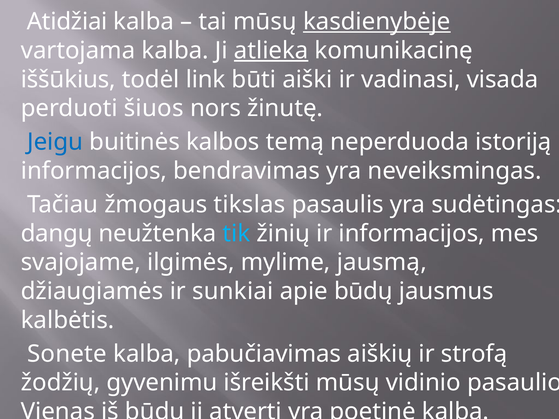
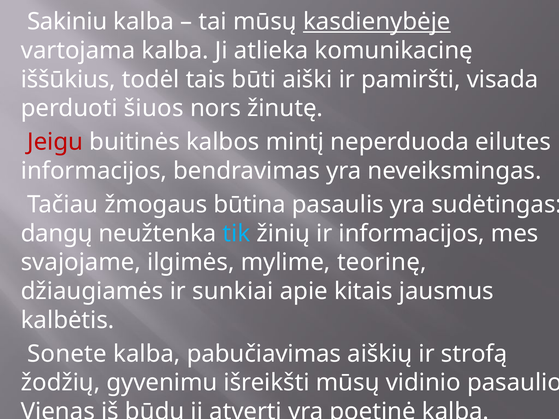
Atidžiai: Atidžiai -> Sakiniu (67, 22)
atlieka underline: present -> none (271, 51)
link: link -> tais (206, 79)
vadinasi: vadinasi -> pamiršti (411, 79)
Jeigu colour: blue -> red (55, 142)
temą: temą -> mintį (295, 142)
istoriją: istoriją -> eilutes (513, 142)
tikslas: tikslas -> būtina (250, 205)
jausmą: jausmą -> teorinę (382, 262)
apie būdų: būdų -> kitais (363, 291)
